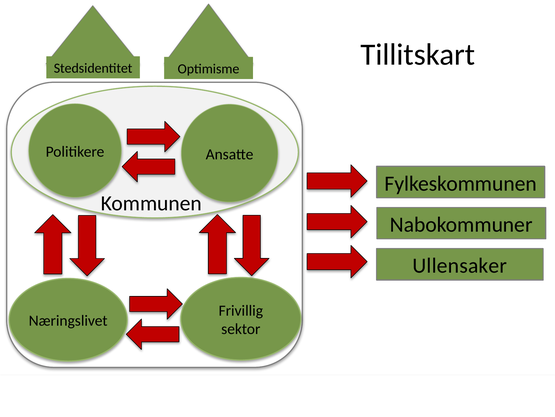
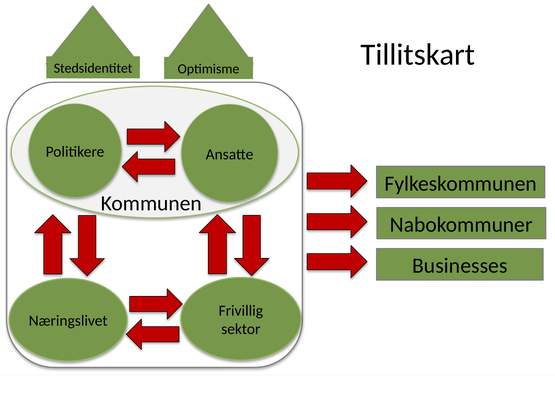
Ullensaker: Ullensaker -> Businesses (460, 265)
